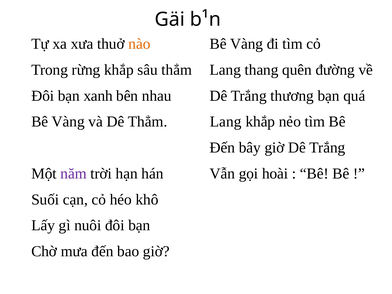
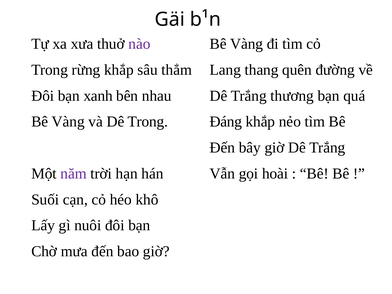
nào colour: orange -> purple (139, 44)
Dê Thẳm: Thẳm -> Trong (148, 122)
Lang: Lang -> Đáng (226, 122)
